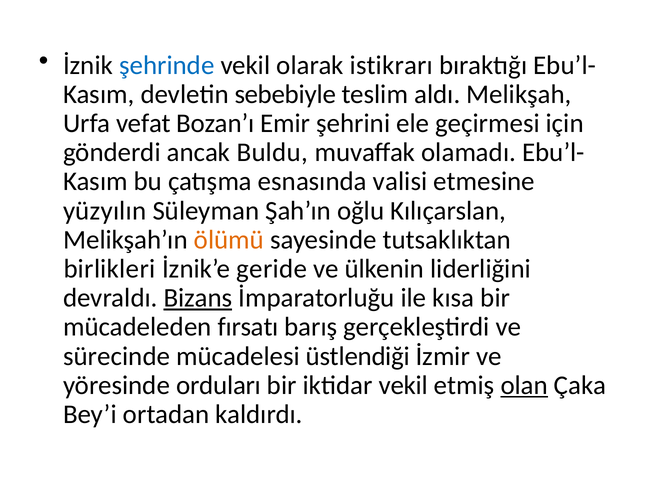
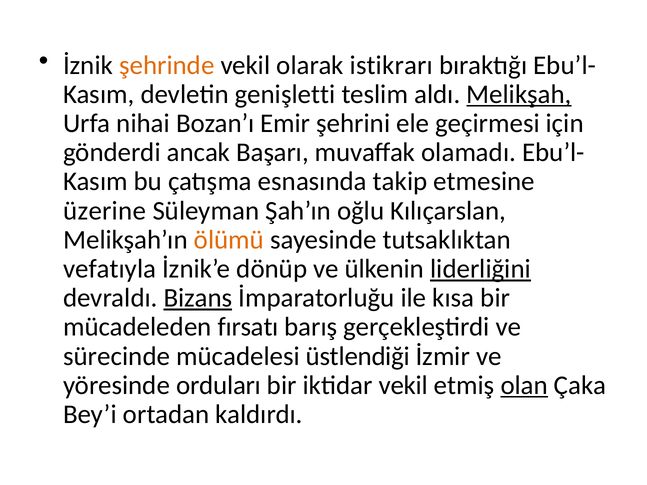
şehrinde colour: blue -> orange (167, 65)
sebebiyle: sebebiyle -> genişletti (285, 94)
Melikşah underline: none -> present (519, 94)
vefat: vefat -> nihai (143, 123)
Buldu: Buldu -> Başarı (272, 153)
valisi: valisi -> takip (400, 182)
yüzyılın: yüzyılın -> üzerine (105, 211)
birlikleri: birlikleri -> vefatıyla (110, 269)
geride: geride -> dönüp (272, 269)
liderliğini underline: none -> present (481, 269)
